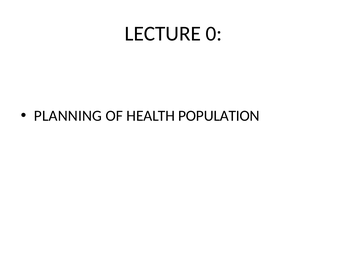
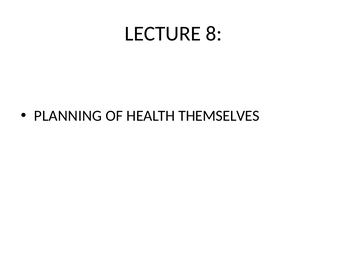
0: 0 -> 8 (214, 34)
POPULATION: POPULATION -> THEMSELVES (219, 116)
